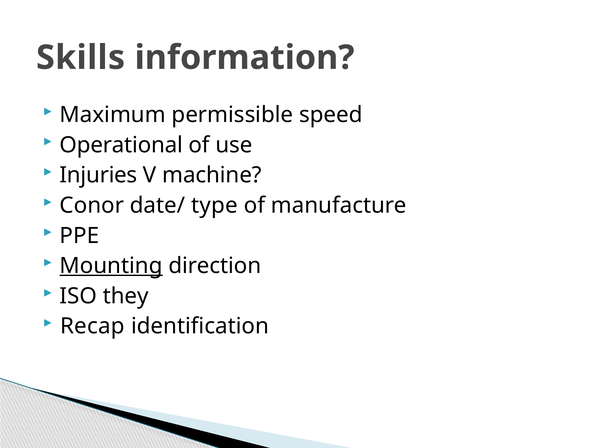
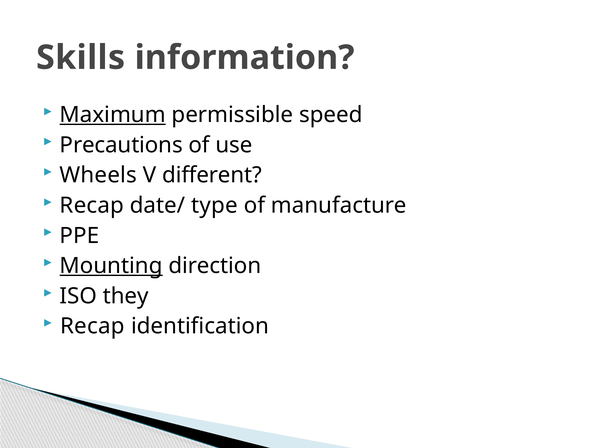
Maximum underline: none -> present (113, 115)
Operational: Operational -> Precautions (121, 145)
Injuries: Injuries -> Wheels (98, 175)
machine: machine -> different (212, 175)
Conor: Conor -> Recap (92, 205)
